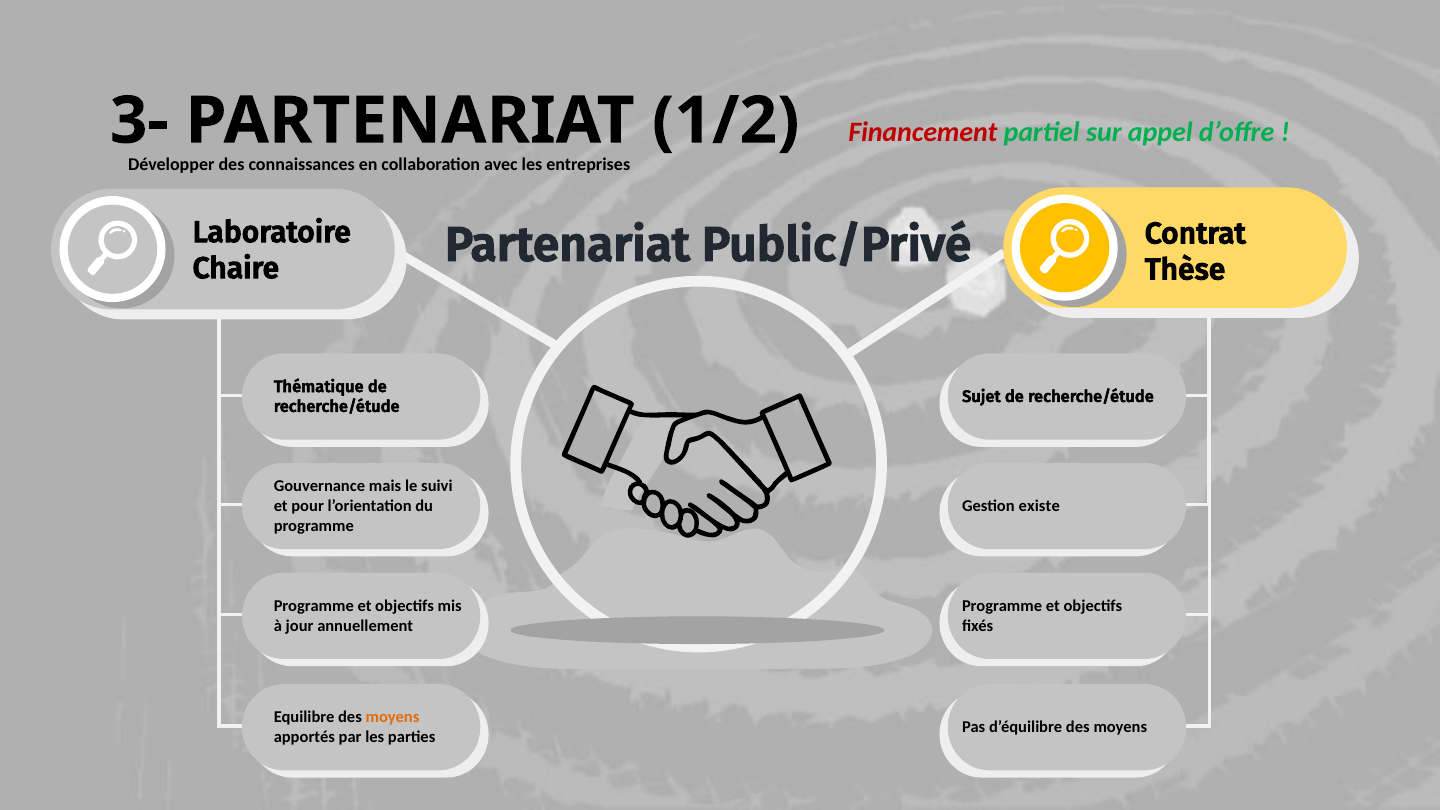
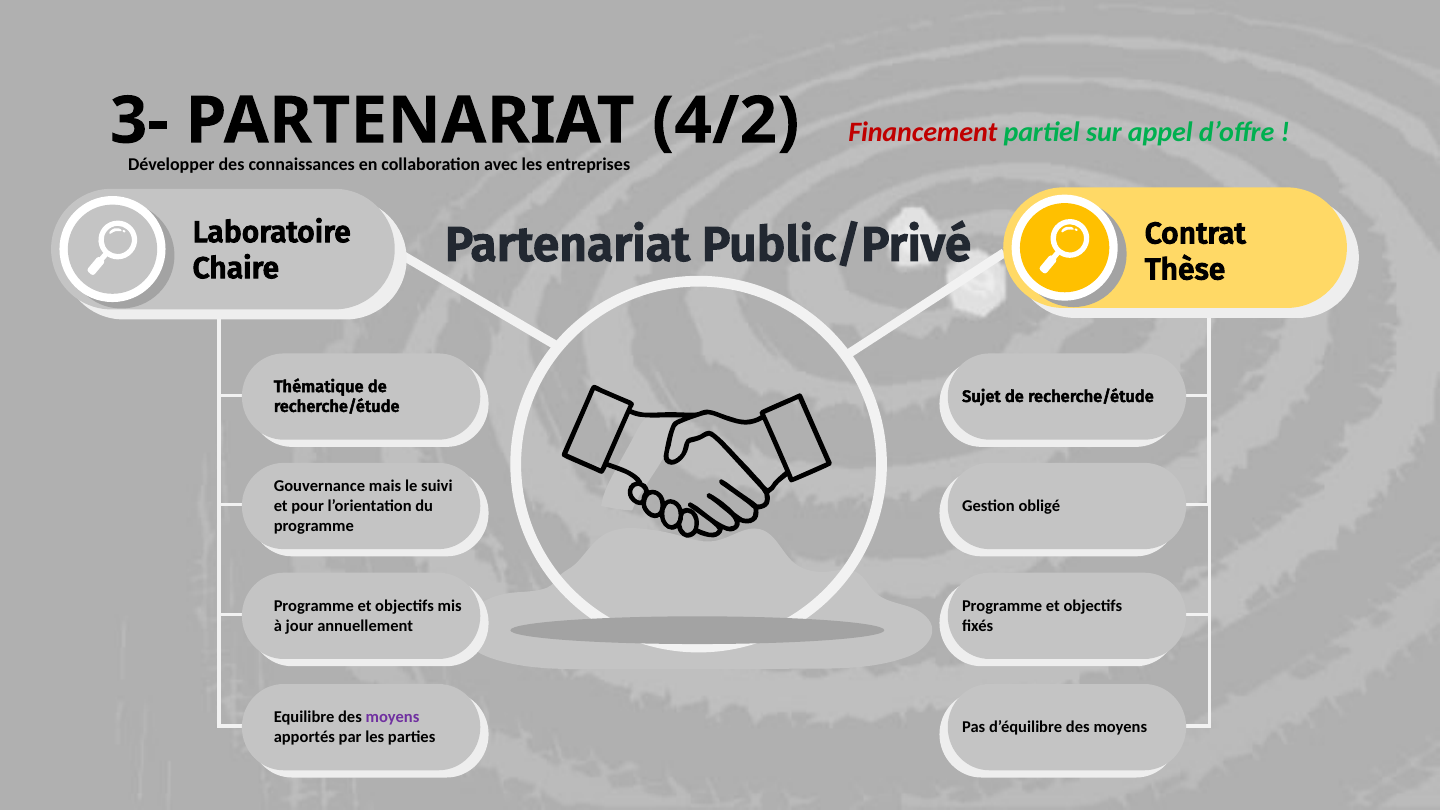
1/2: 1/2 -> 4/2 (726, 121)
existe: existe -> obligé (1039, 506)
moyens colour: orange -> purple (393, 717)
